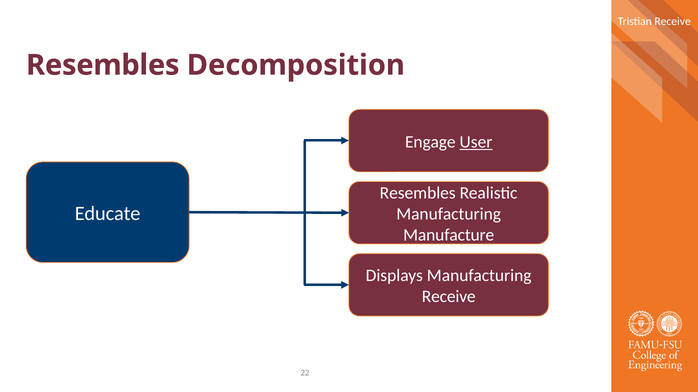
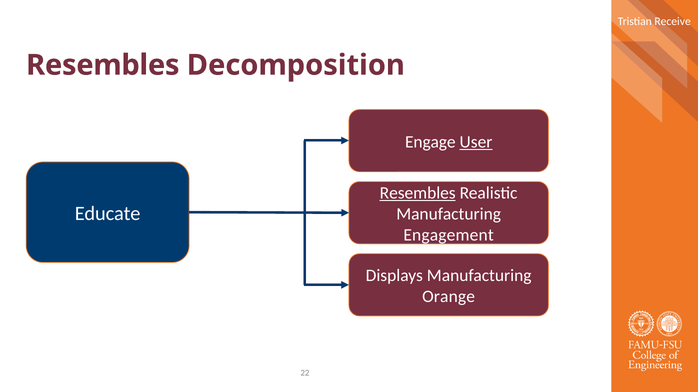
Resembles underline: none -> present (418, 193)
Manufacture: Manufacture -> Engagement (449, 235)
Receive: Receive -> Orange (449, 297)
